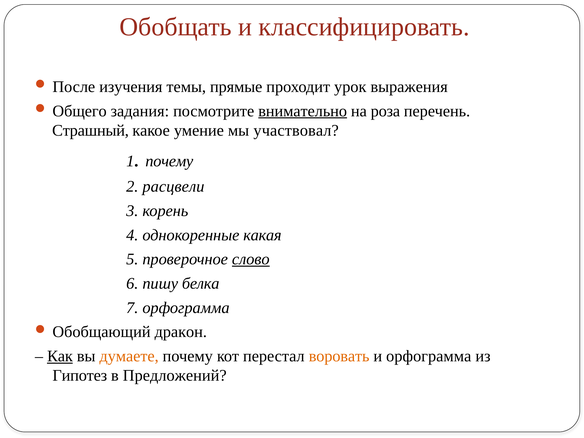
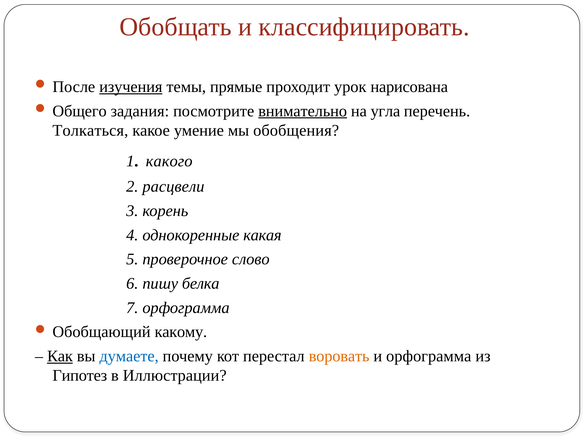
изучения underline: none -> present (131, 87)
выражения: выражения -> нарисована (409, 87)
роза: роза -> угла (385, 111)
Страшный: Страшный -> Толкаться (90, 130)
участвовал: участвовал -> обобщения (296, 130)
почему: почему -> какого (169, 161)
слово underline: present -> none (251, 259)
дракон: дракон -> какому (181, 332)
думаете colour: orange -> blue (129, 356)
Предложений: Предложений -> Иллюстрации (175, 376)
